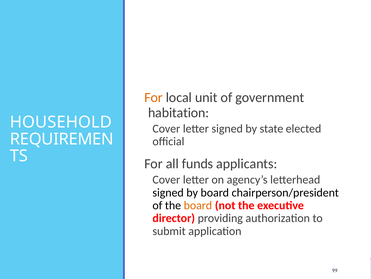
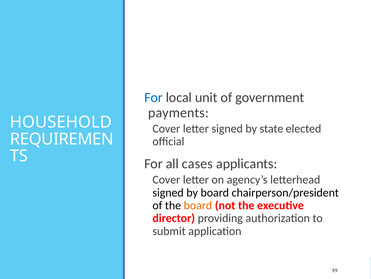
For colour: orange -> blue (154, 97)
habitation: habitation -> payments (178, 112)
funds: funds -> cases (197, 163)
